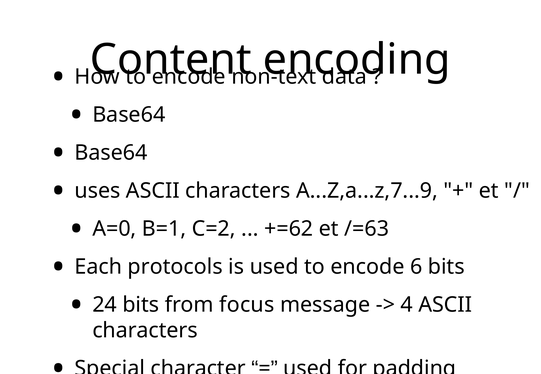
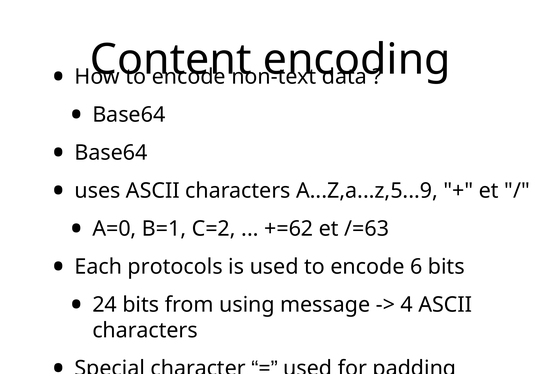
A...Z,a...z,7...9: A...Z,a...z,7...9 -> A...Z,a...z,5...9 (367, 191)
focus: focus -> using (247, 305)
